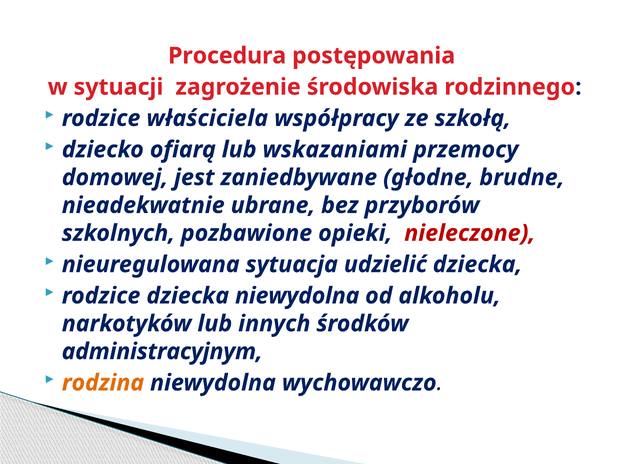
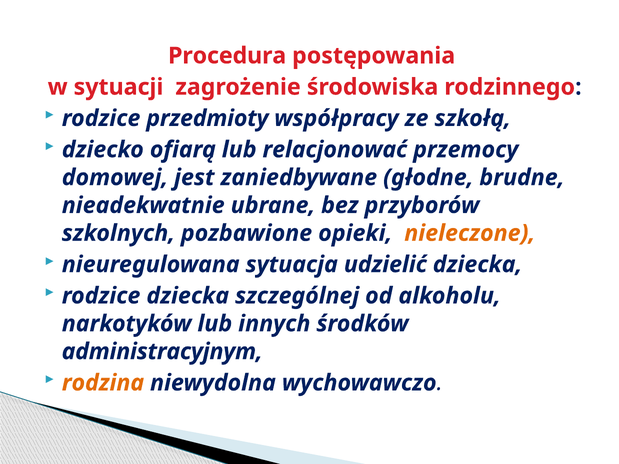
właściciela: właściciela -> przedmioty (207, 118)
wskazaniami: wskazaniami -> relacjonować (335, 150)
nieleczone colour: red -> orange (470, 233)
dziecka niewydolna: niewydolna -> szczególnej (297, 296)
